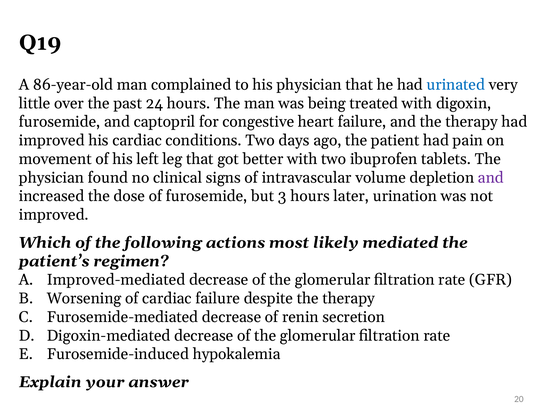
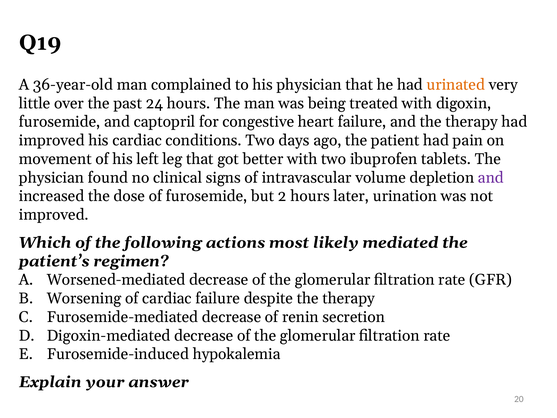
86-year-old: 86-year-old -> 36-year-old (73, 85)
urinated colour: blue -> orange (456, 85)
3: 3 -> 2 (282, 196)
Improved-mediated: Improved-mediated -> Worsened-mediated (116, 280)
